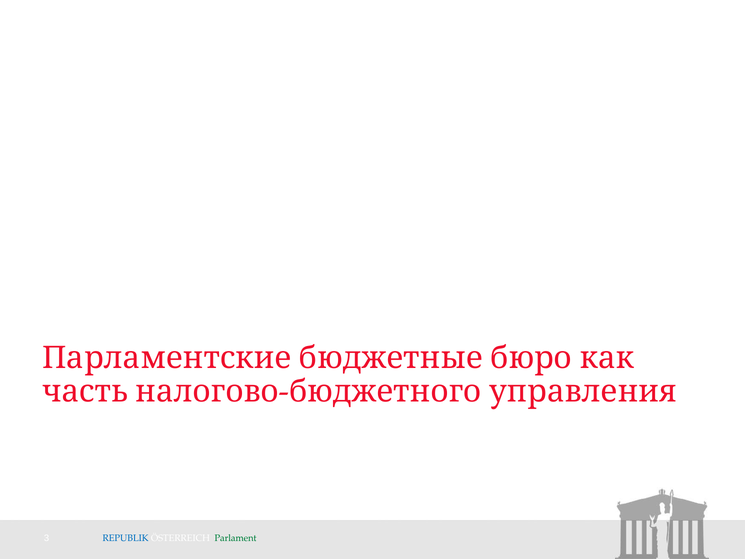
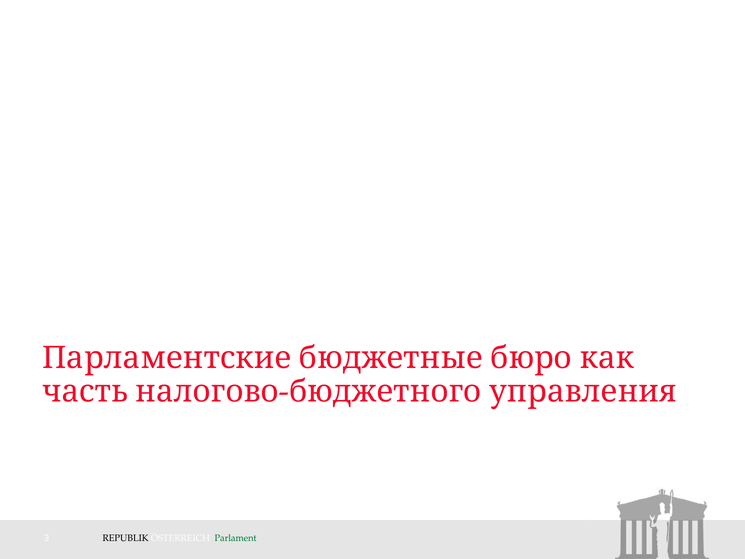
REPUBLIK colour: blue -> black (126, 538)
